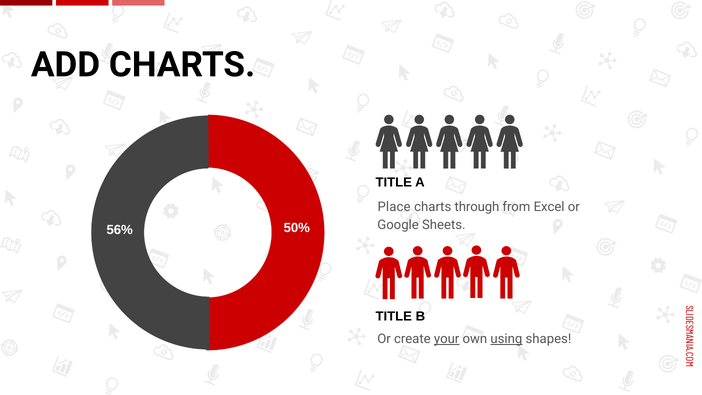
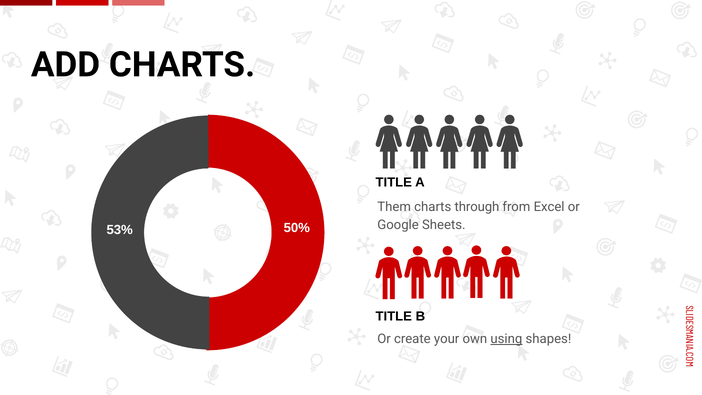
Place: Place -> Them (394, 207)
56%: 56% -> 53% (120, 230)
your underline: present -> none (447, 339)
